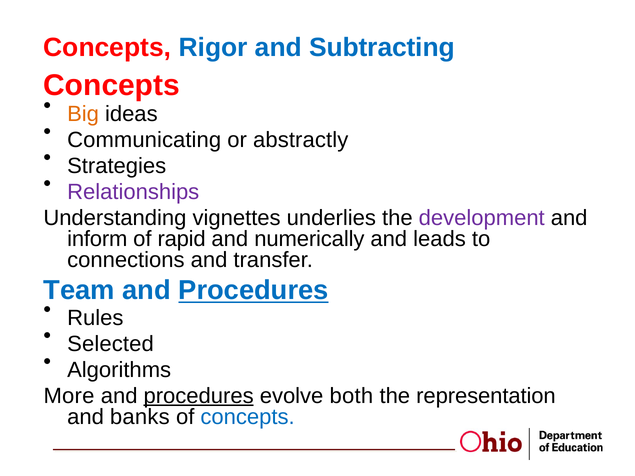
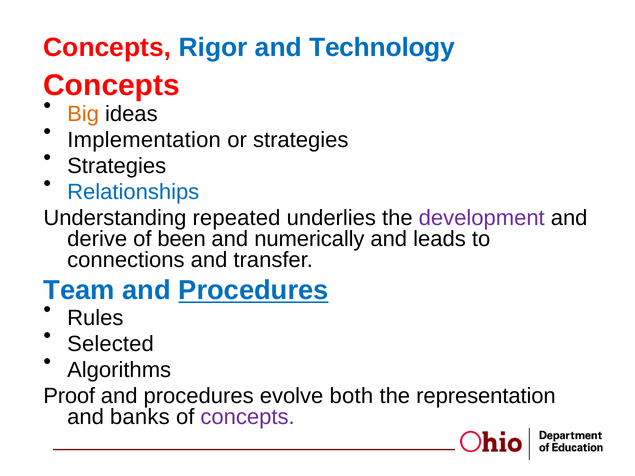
Subtracting: Subtracting -> Technology (382, 47)
Communicating: Communicating -> Implementation (144, 140)
or abstractly: abstractly -> strategies (301, 140)
Relationships colour: purple -> blue (133, 192)
vignettes: vignettes -> repeated (236, 218)
inform: inform -> derive (97, 239)
rapid: rapid -> been (182, 239)
More: More -> Proof (69, 396)
procedures underline: present -> none (199, 396)
concepts colour: blue -> purple (248, 417)
